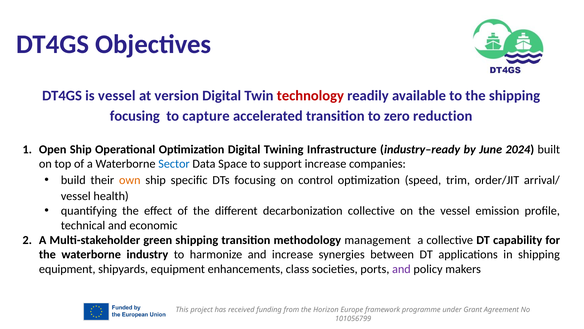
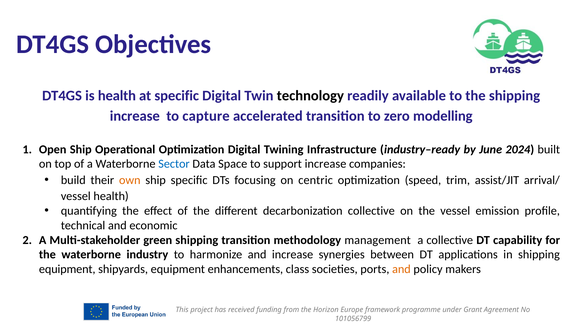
is vessel: vessel -> health (117, 96)
at version: version -> specific (177, 96)
technology colour: red -> black (310, 96)
focusing: focusing -> increase (135, 116)
reduction: reduction -> modelling (443, 116)
control: control -> centric (316, 180)
order/JIT: order/JIT -> assist/JIT (497, 180)
and colour: purple -> orange (401, 269)
